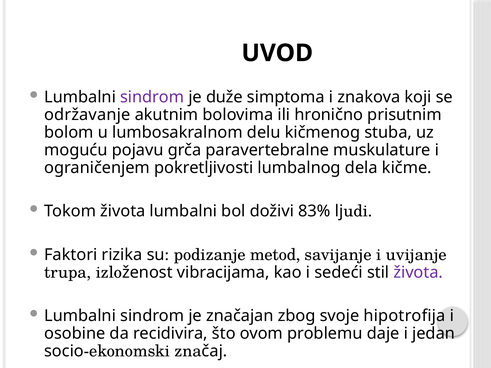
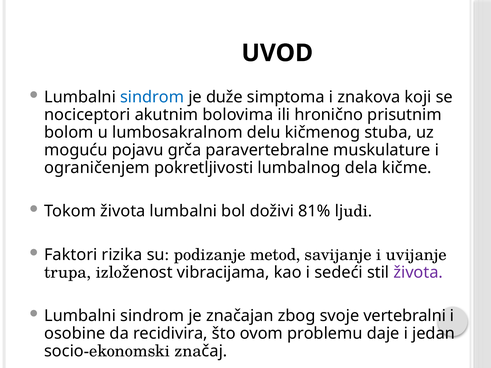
sindrom colour: purple -> blue (152, 97)
održavanje: održavanje -> nociceptori (87, 115)
83%: 83% -> 81% (314, 211)
hipotrofija: hipotrofija -> vertebralni (405, 316)
